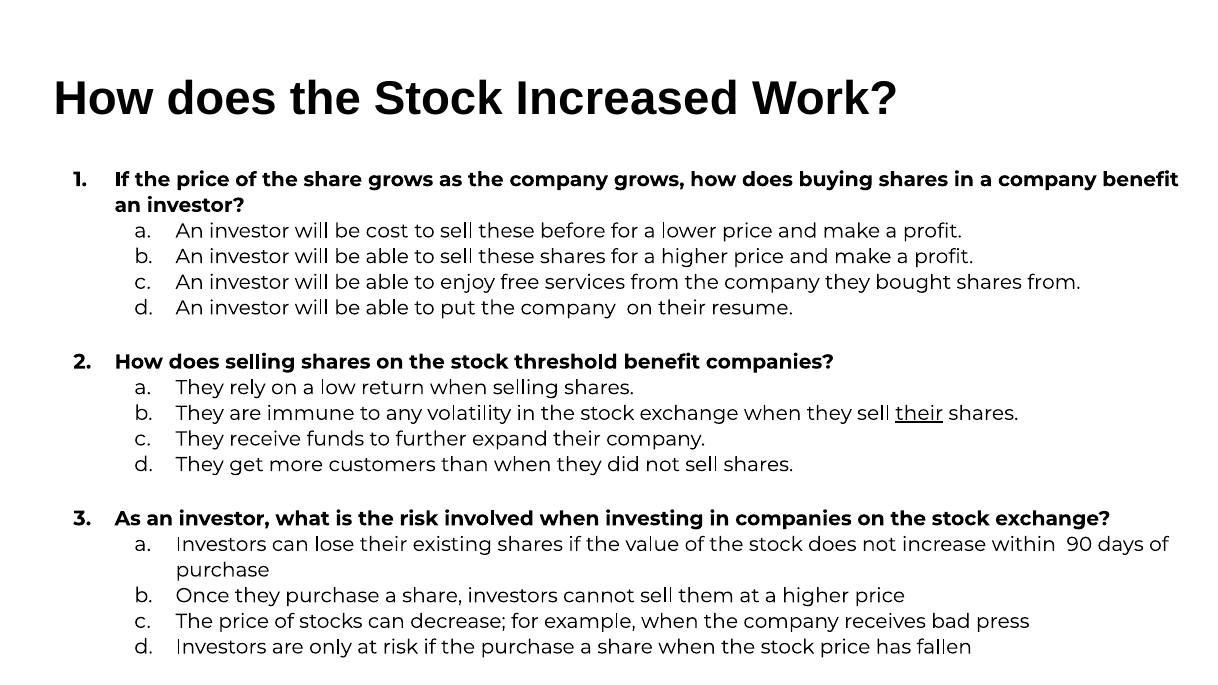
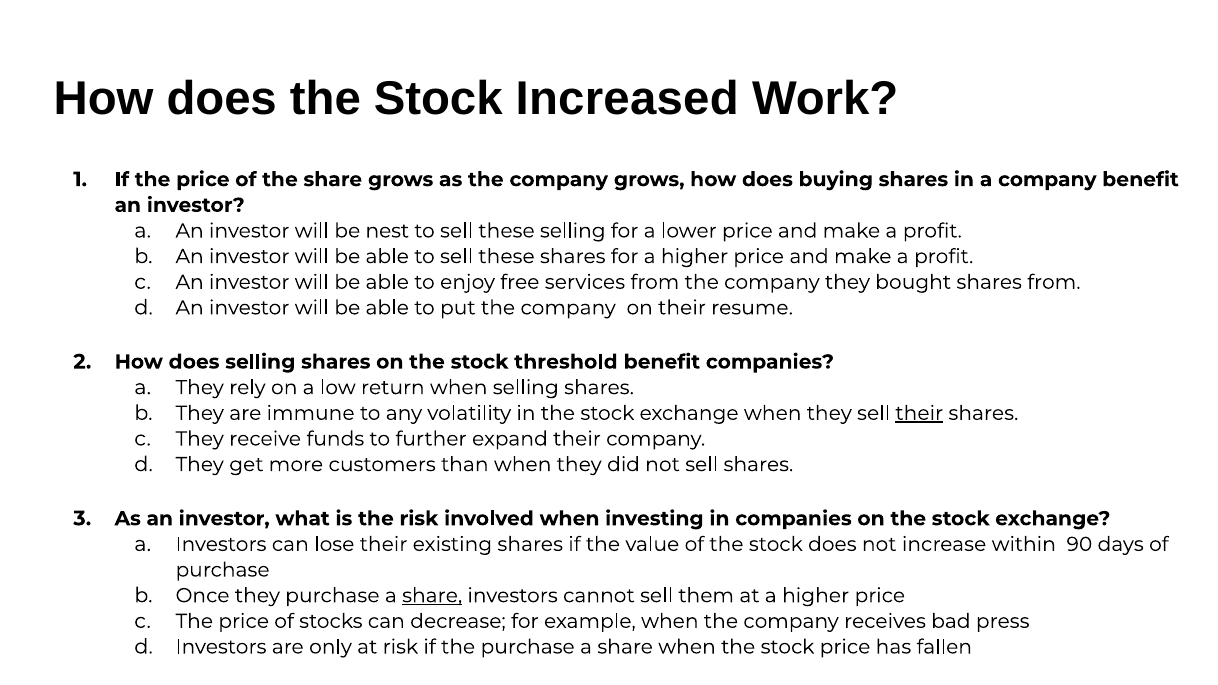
cost: cost -> nest (387, 231)
these before: before -> selling (573, 231)
share underline: none -> present (432, 596)
